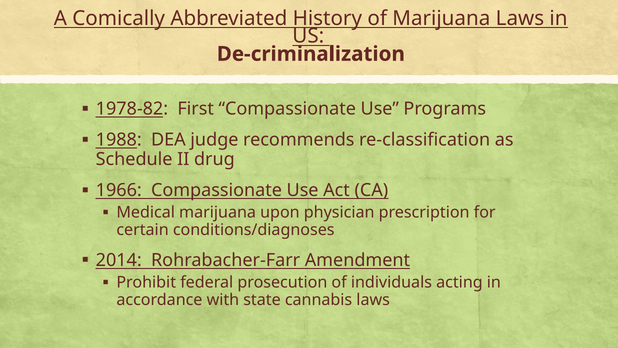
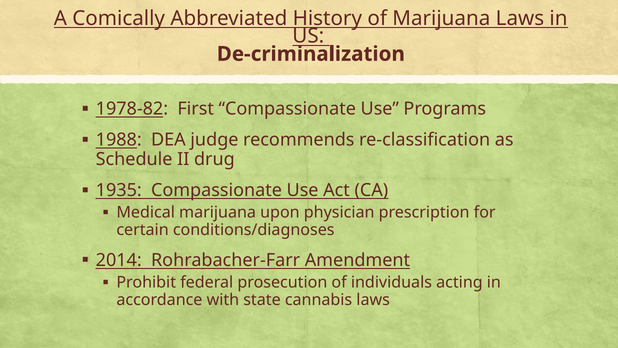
1966: 1966 -> 1935 (119, 190)
